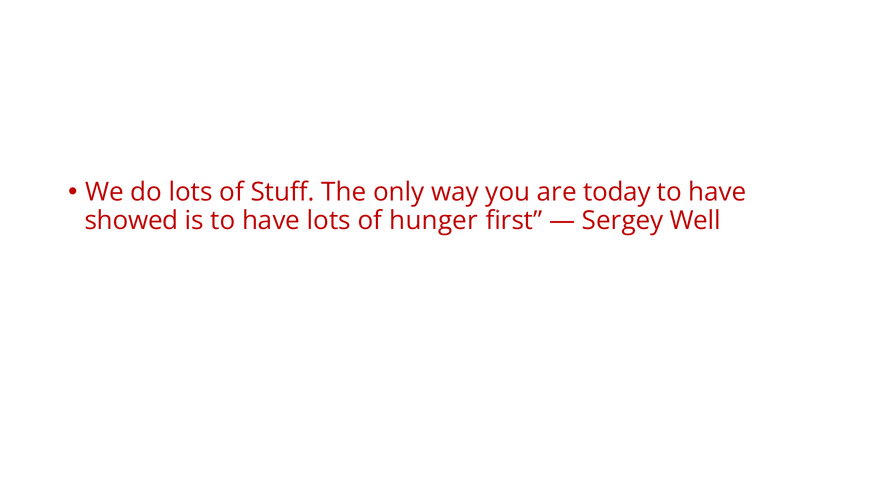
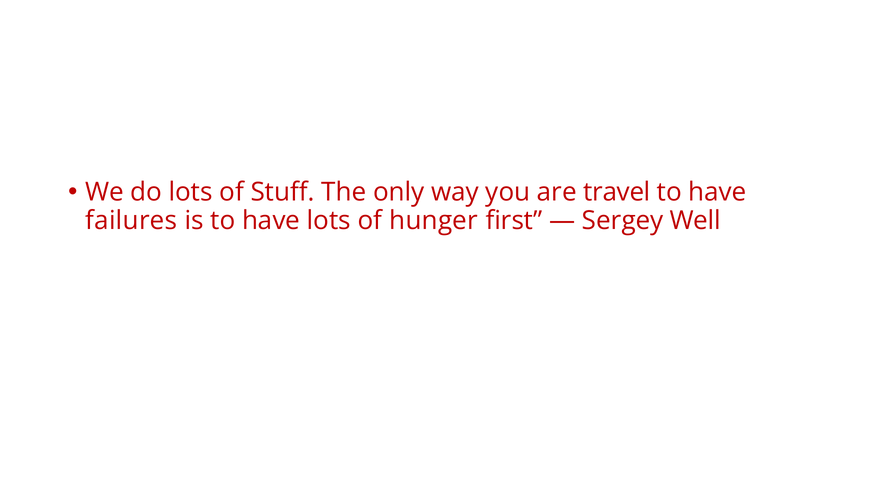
today: today -> travel (617, 192)
showed: showed -> failures (131, 220)
